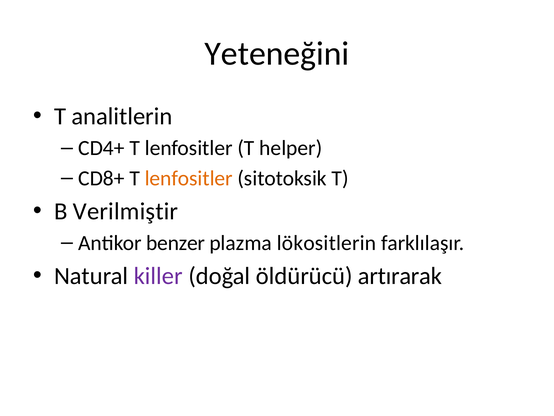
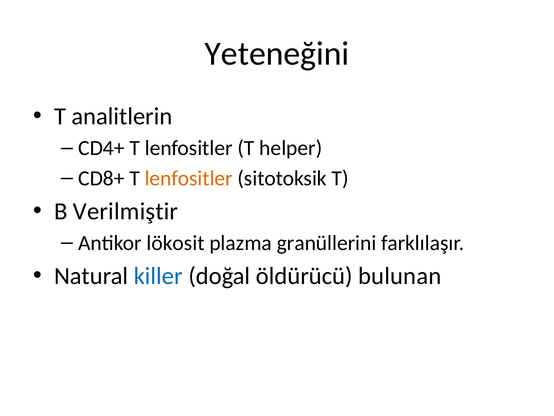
benzer: benzer -> lökosit (176, 243)
lökositlerin: lökositlerin -> granüllerini (327, 243)
killer colour: purple -> blue (158, 276)
artırarak: artırarak -> bulunan (400, 276)
